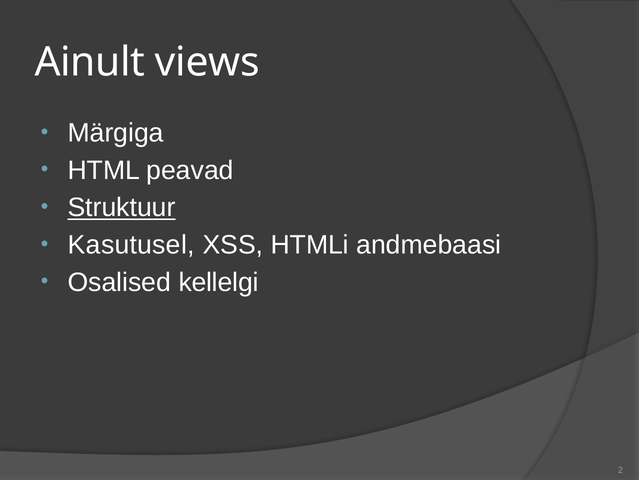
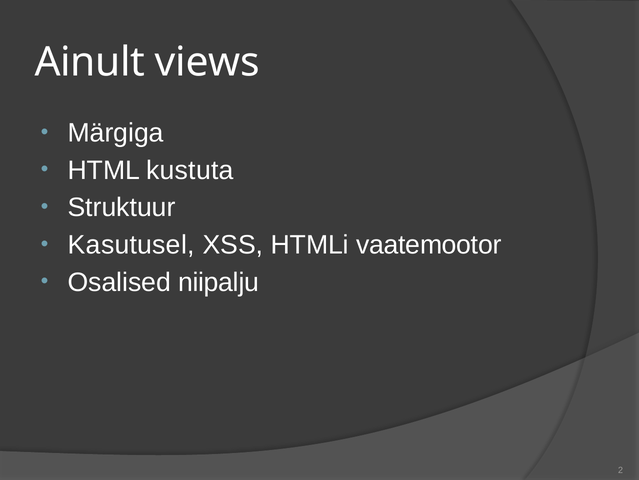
peavad: peavad -> kustuta (190, 170)
Struktuur underline: present -> none (122, 207)
andmebaasi: andmebaasi -> vaatemootor (429, 245)
kellelgi: kellelgi -> niipalju (219, 282)
